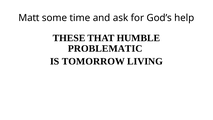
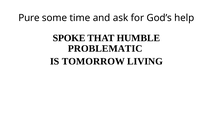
Matt: Matt -> Pure (29, 18)
THESE: THESE -> SPOKE (69, 38)
